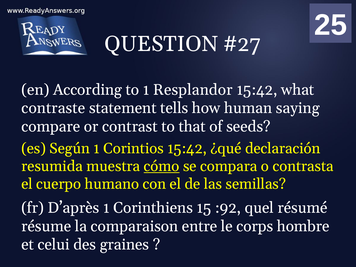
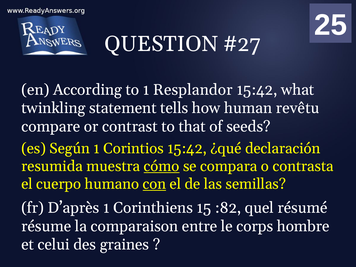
contraste: contraste -> twinkling (53, 108)
saying: saying -> revêtu (298, 108)
con underline: none -> present (154, 184)
:92: :92 -> :82 (228, 208)
